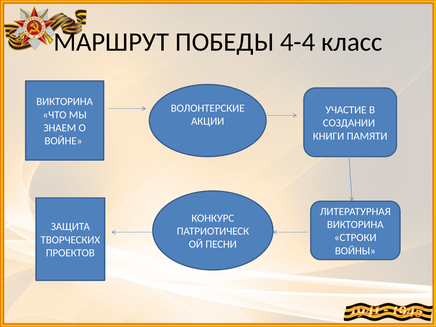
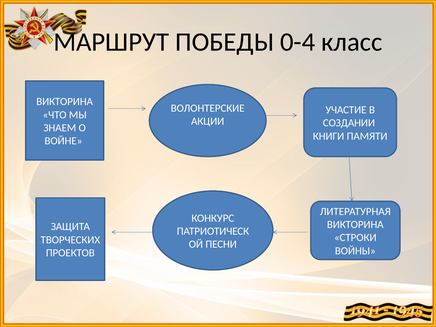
4-4: 4-4 -> 0-4 (298, 42)
